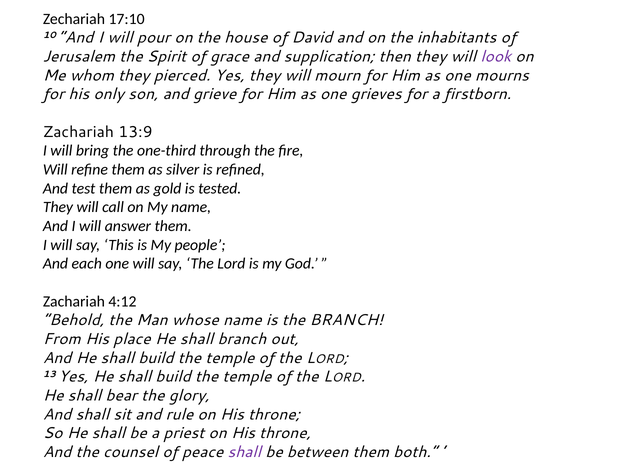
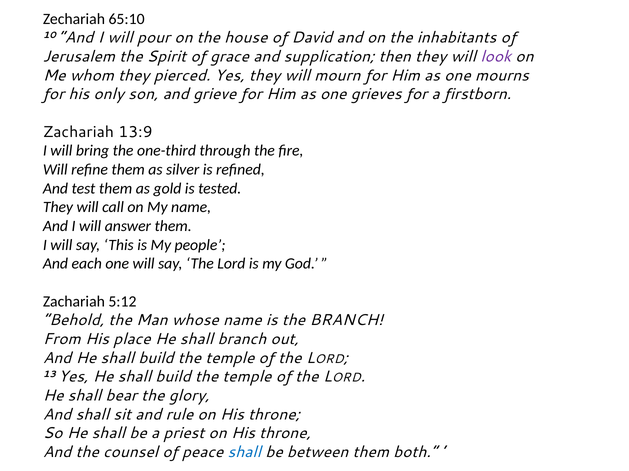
17:10: 17:10 -> 65:10 (127, 19)
4:12: 4:12 -> 5:12 (122, 302)
shall colour: purple -> blue (244, 453)
